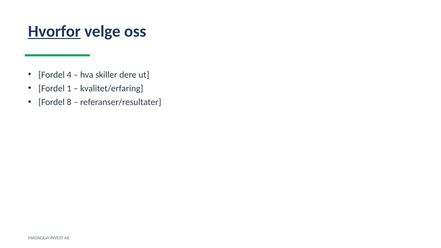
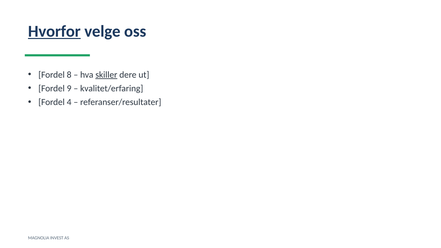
4: 4 -> 8 (69, 75)
skiller underline: none -> present (106, 75)
1: 1 -> 9 (69, 88)
8: 8 -> 4 (69, 102)
